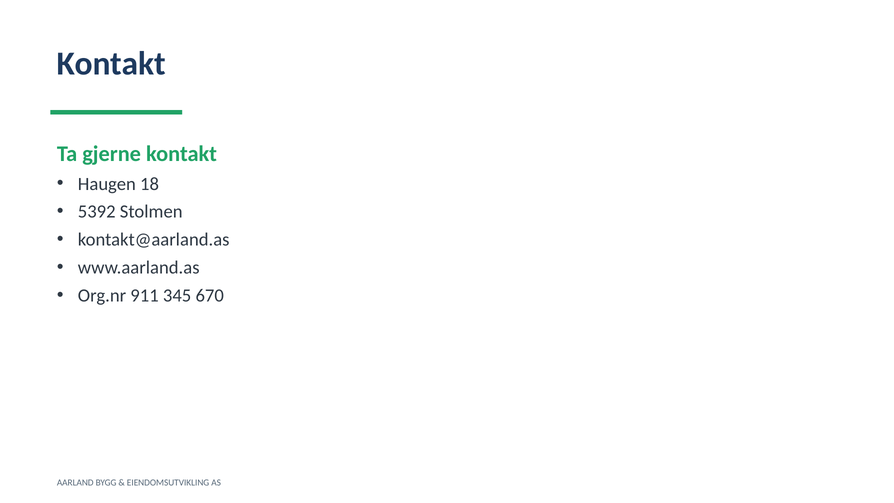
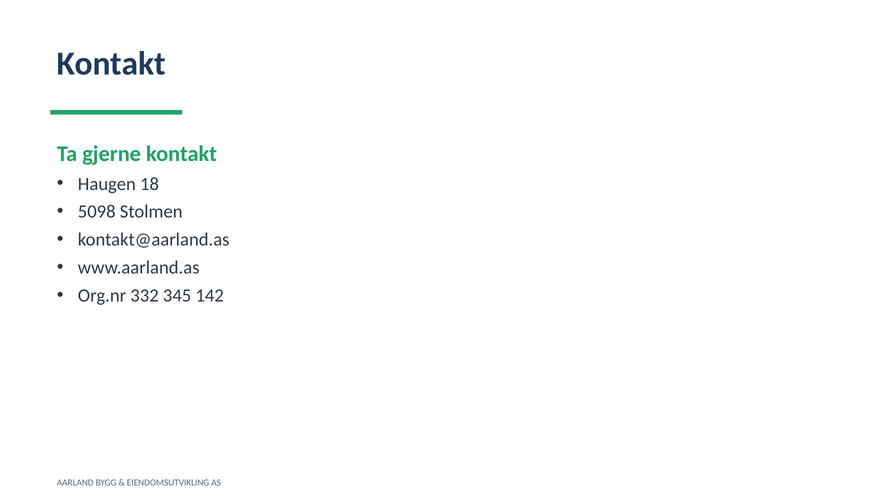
5392: 5392 -> 5098 (97, 212)
911: 911 -> 332 (145, 296)
670: 670 -> 142 (210, 296)
